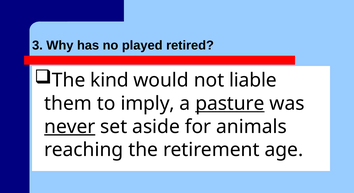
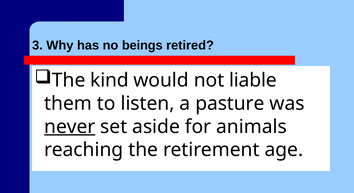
played: played -> beings (142, 45)
imply: imply -> listen (148, 103)
pasture underline: present -> none (230, 103)
